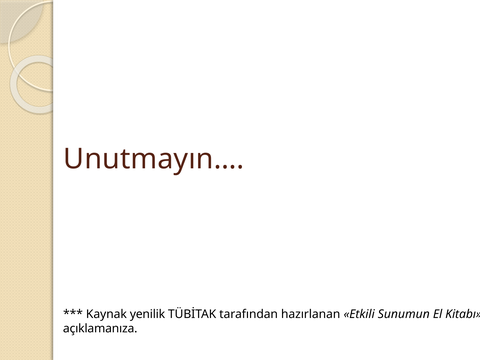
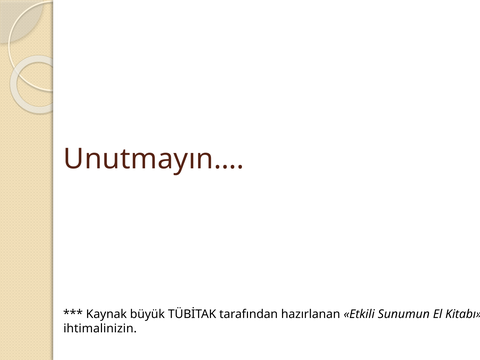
yenilik: yenilik -> büyük (147, 314)
açıklamanıza: açıklamanıza -> ihtimalinizin (100, 329)
